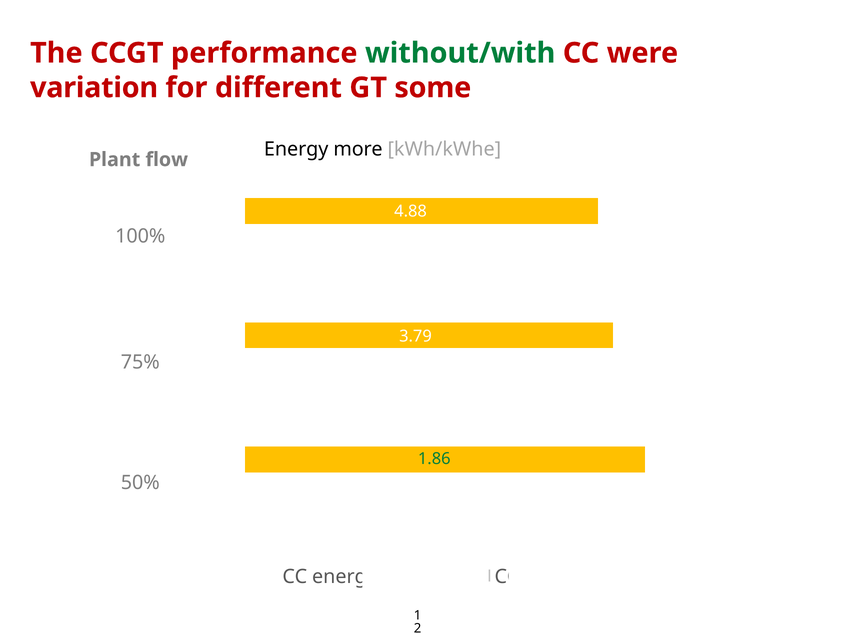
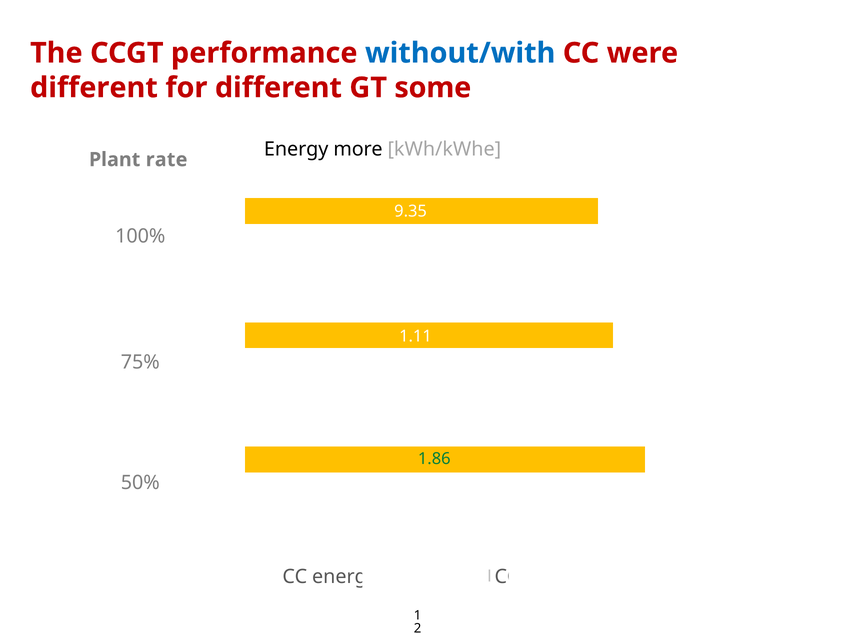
without/with colour: green -> blue (460, 53)
variation: variation -> different (94, 88)
flow: flow -> rate (167, 159)
4.88: 4.88 -> 9.35 (411, 211)
3.79: 3.79 -> 1.11 (415, 336)
